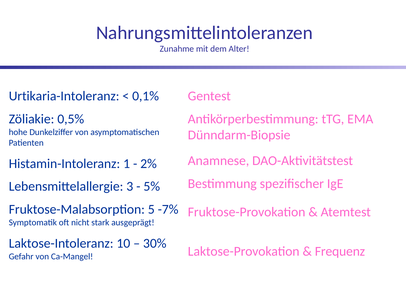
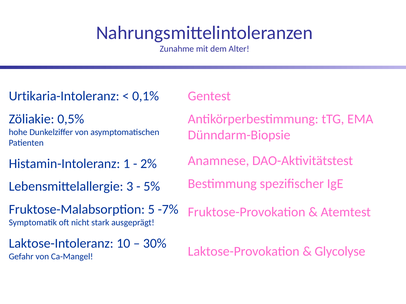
Frequenz: Frequenz -> Glycolyse (340, 252)
